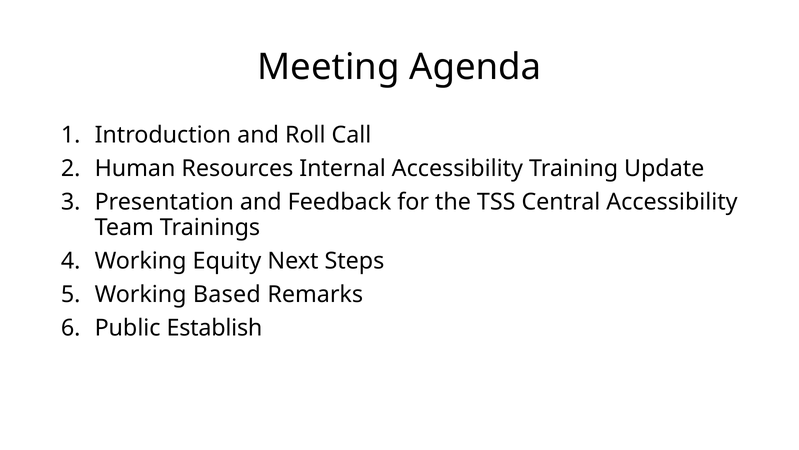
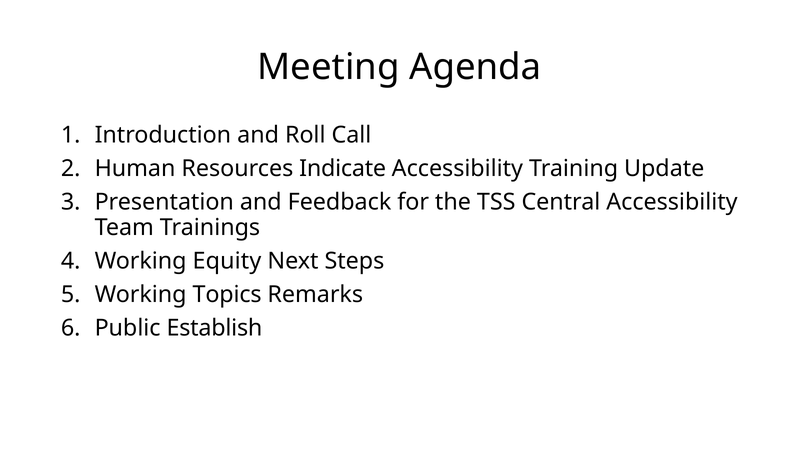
Internal: Internal -> Indicate (343, 168)
Based: Based -> Topics (227, 294)
